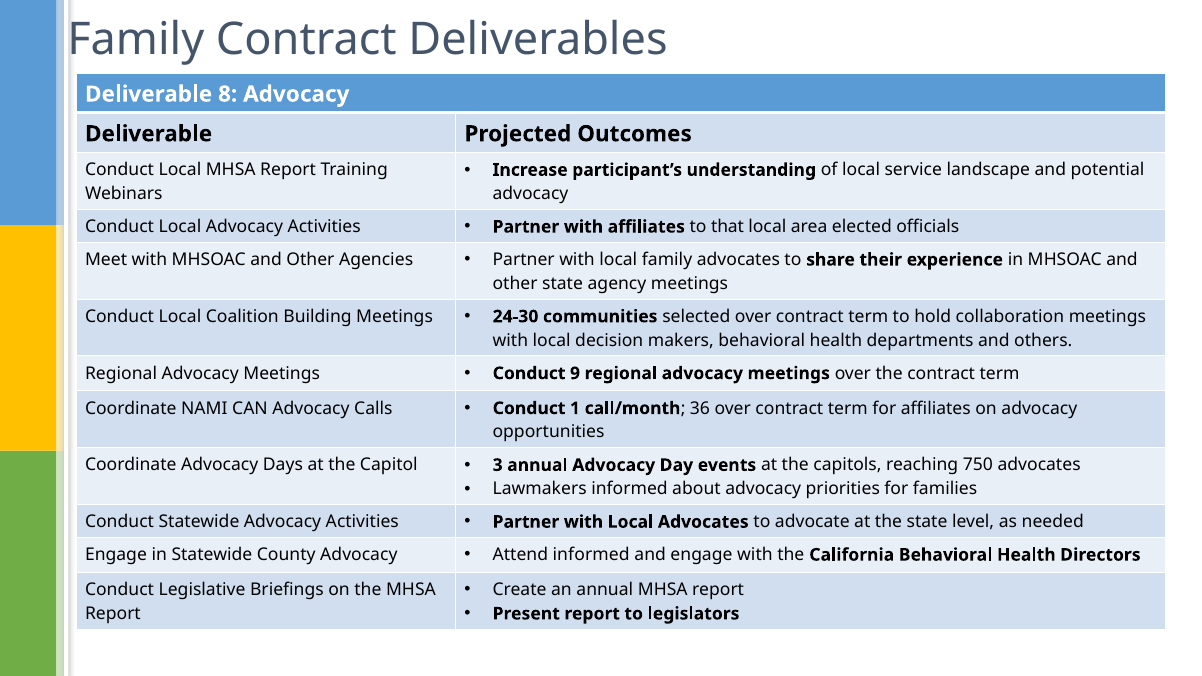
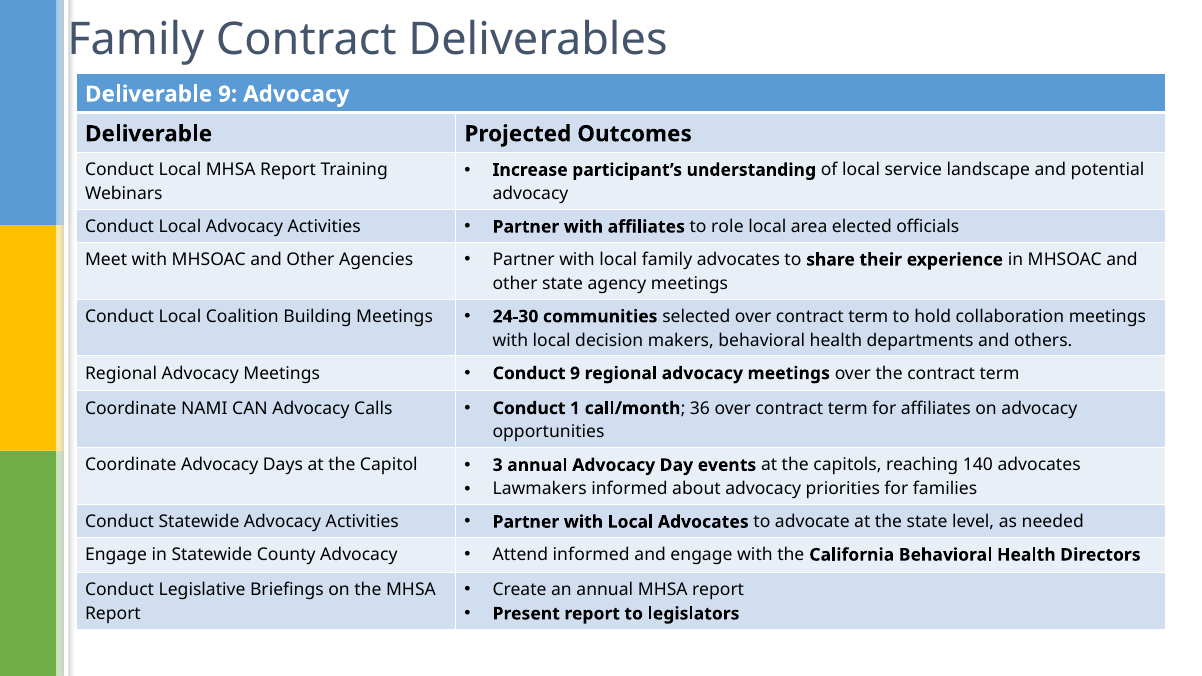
Deliverable 8: 8 -> 9 (228, 94)
that: that -> role (727, 227)
750: 750 -> 140 (978, 465)
